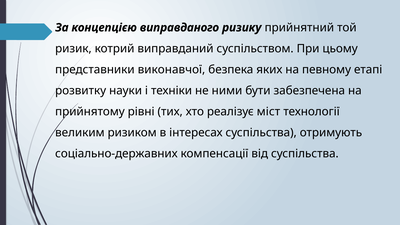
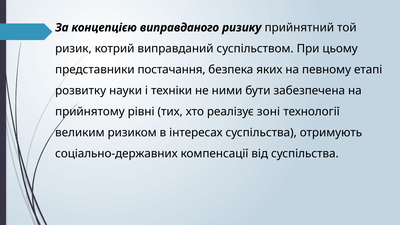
виконавчої: виконавчої -> постачання (172, 70)
міст: міст -> зоні (268, 112)
